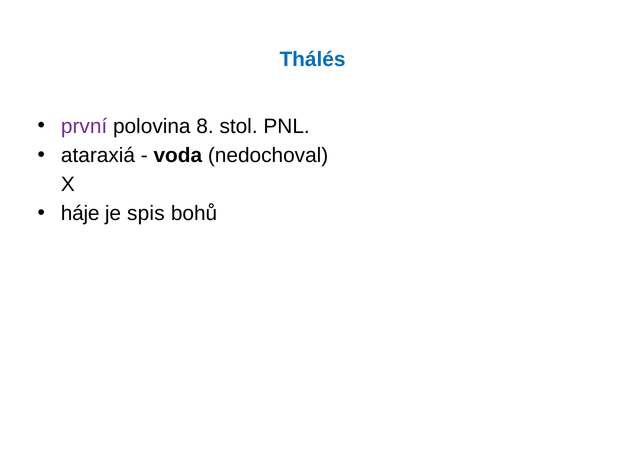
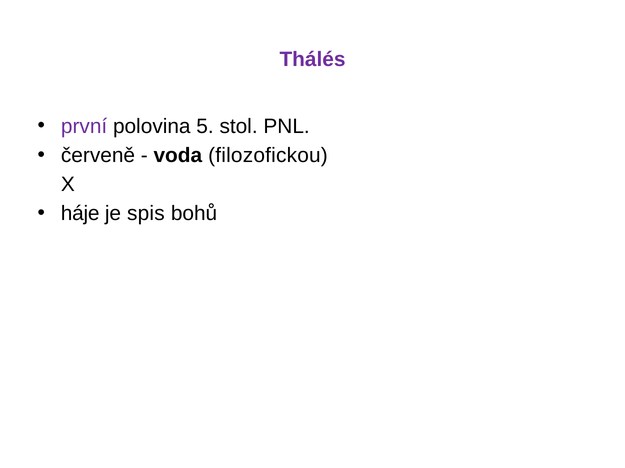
Thálés colour: blue -> purple (313, 59)
8: 8 -> 5 (205, 126)
ataraxiá: ataraxiá -> červeně (98, 156)
nedochoval: nedochoval -> filozofickou (268, 156)
